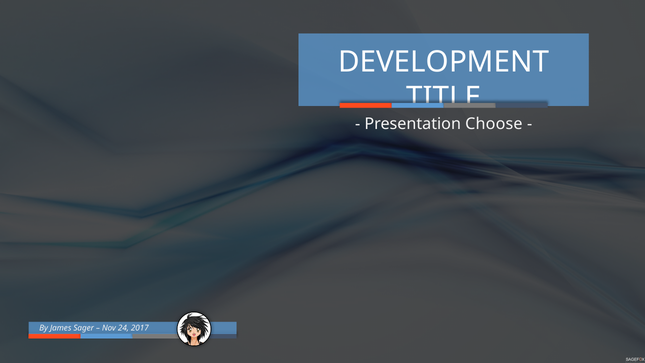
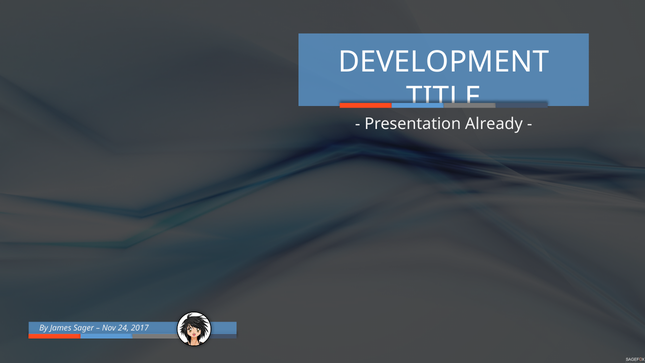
Choose: Choose -> Already (494, 124)
